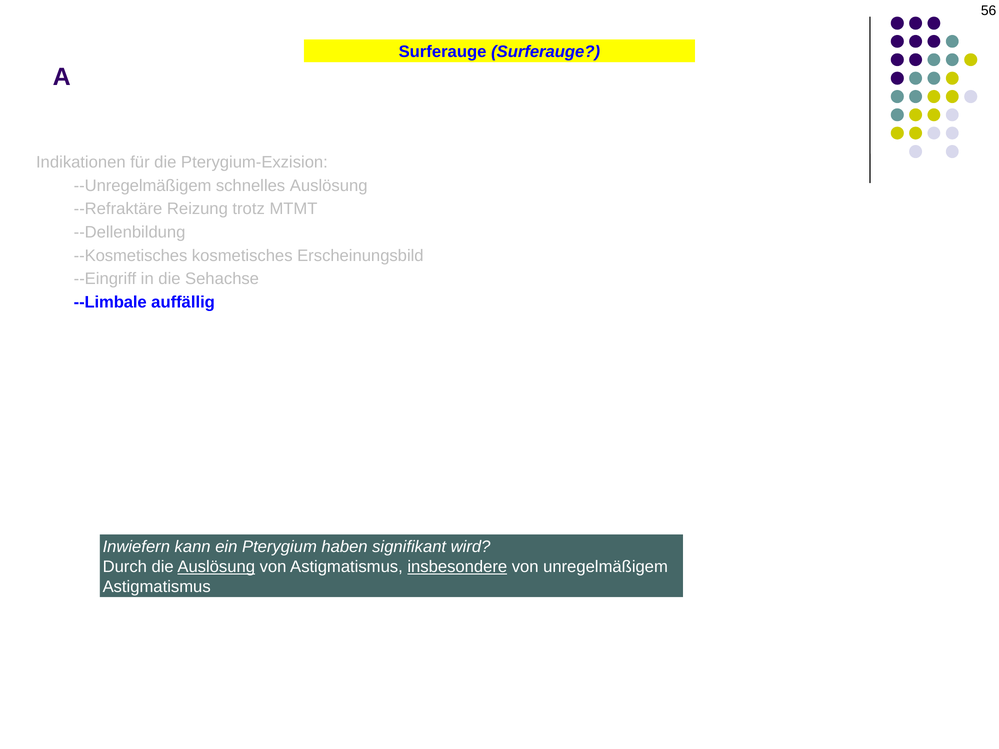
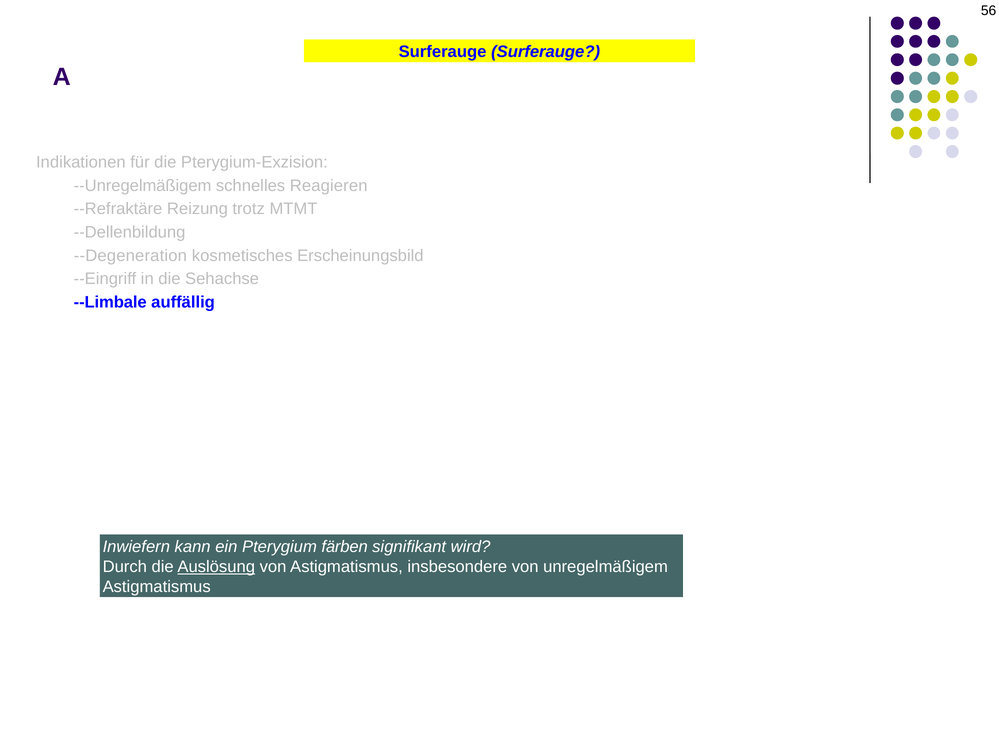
schnelles Auslösung: Auslösung -> Reagieren (329, 186)
--Kosmetisches: --Kosmetisches -> --Degeneration (130, 256)
haben: haben -> färben (345, 547)
insbesondere underline: present -> none (457, 567)
